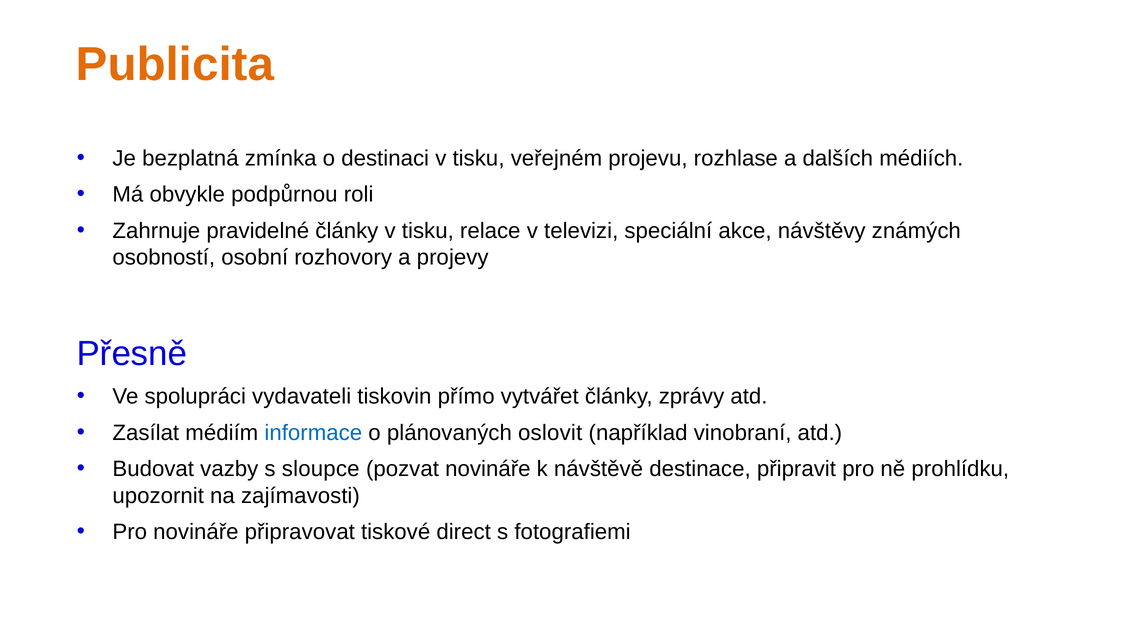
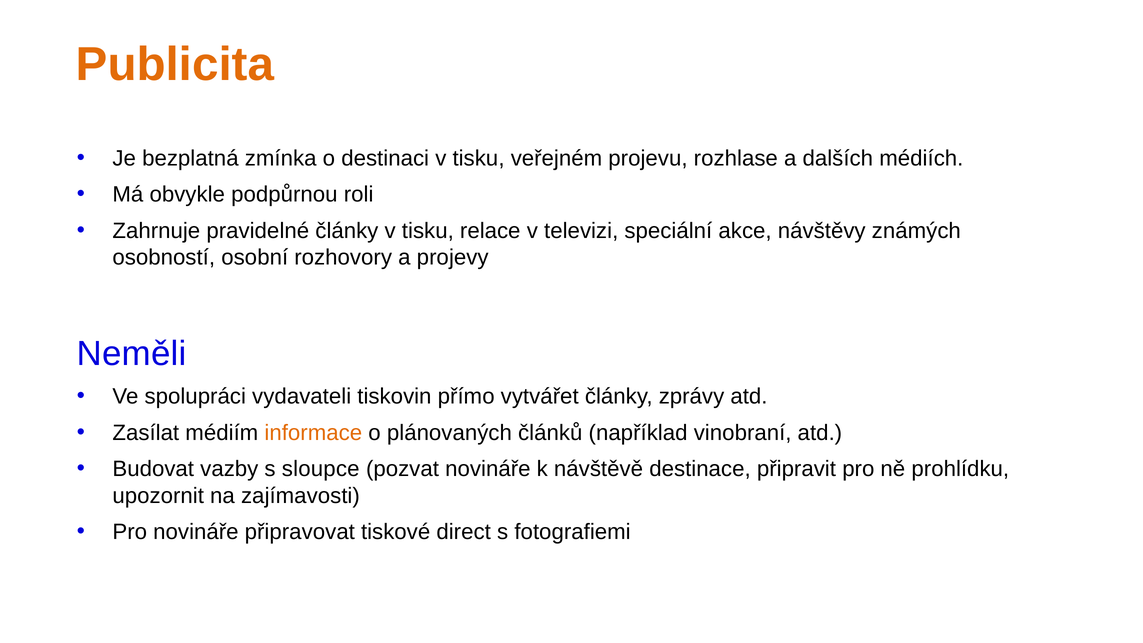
Přesně: Přesně -> Neměli (132, 354)
informace colour: blue -> orange (313, 433)
oslovit: oslovit -> článků (550, 433)
